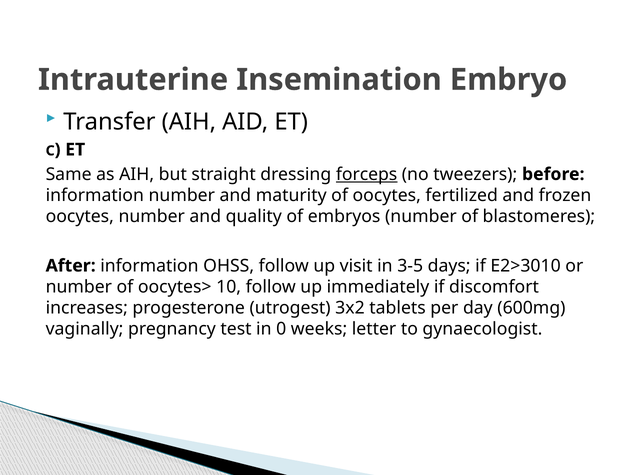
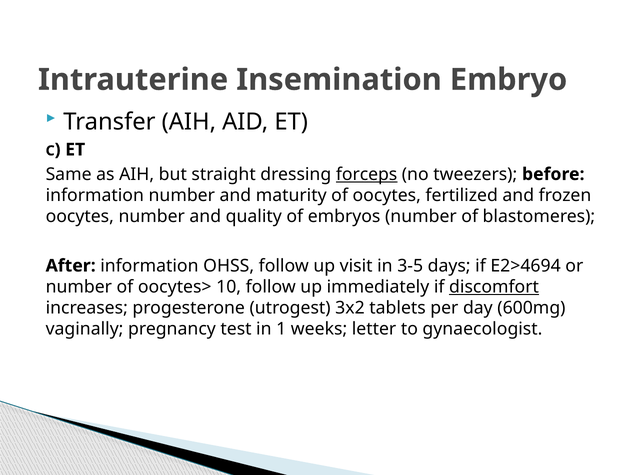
E2>3010: E2>3010 -> E2>4694 (526, 266)
discomfort underline: none -> present (494, 287)
0: 0 -> 1 (281, 329)
